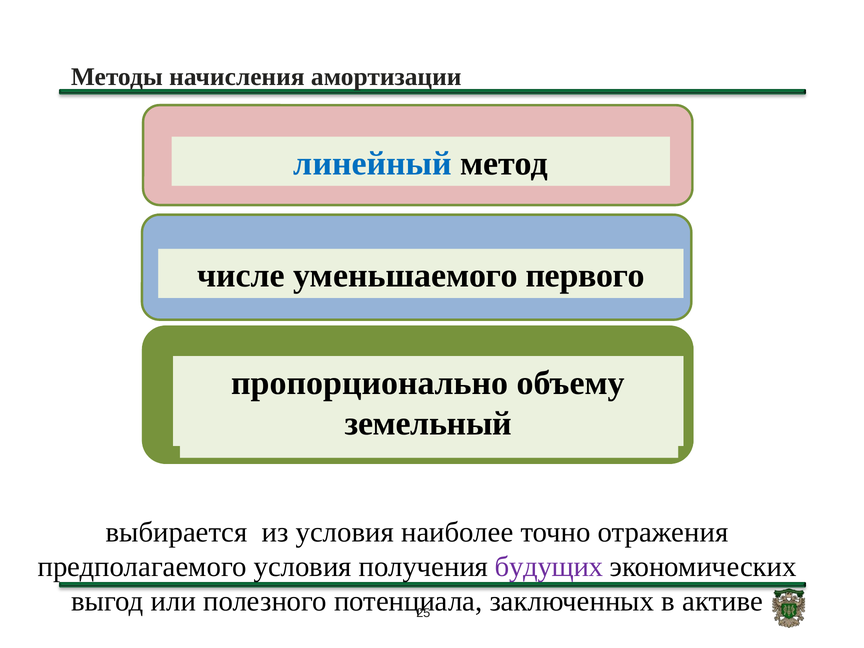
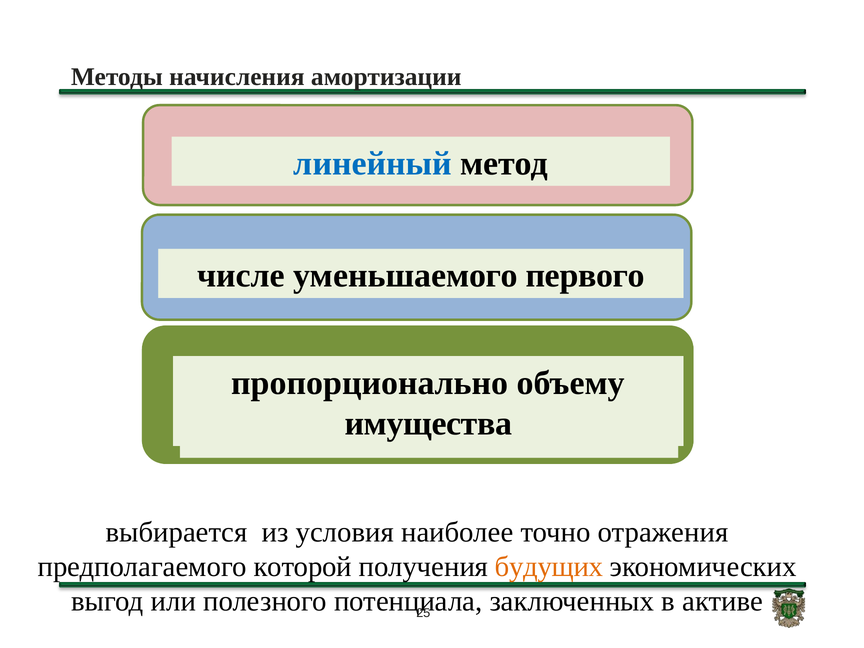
земельный: земельный -> имущества (428, 424)
предполагаемого условия: условия -> которой (303, 567)
будущих colour: purple -> orange (549, 567)
